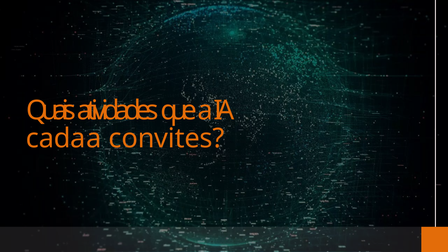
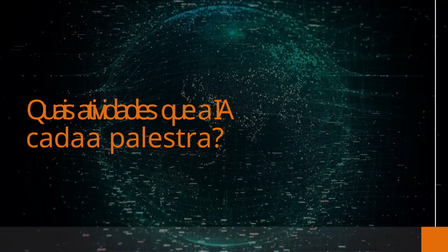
convites: convites -> palestra (166, 139)
